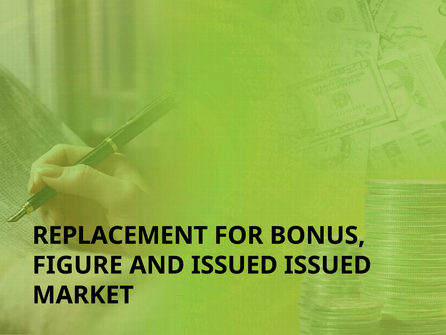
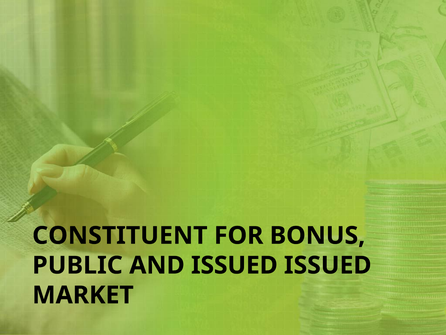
REPLACEMENT: REPLACEMENT -> CONSTITUENT (120, 235)
FIGURE: FIGURE -> PUBLIC (77, 265)
